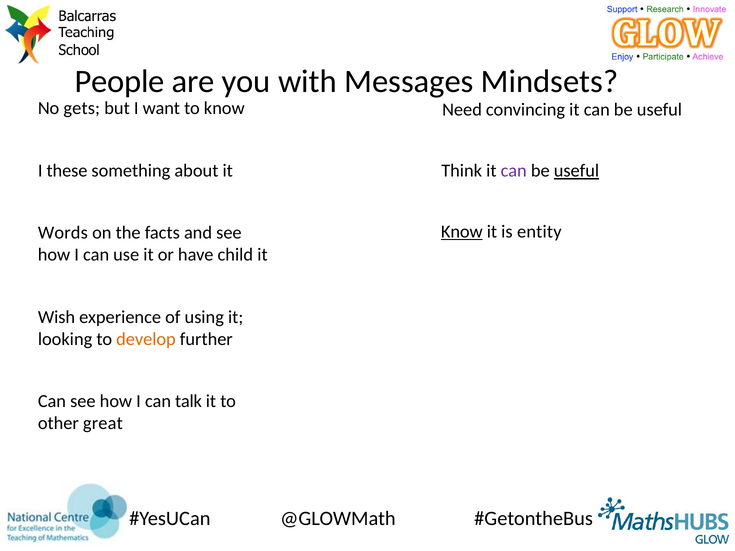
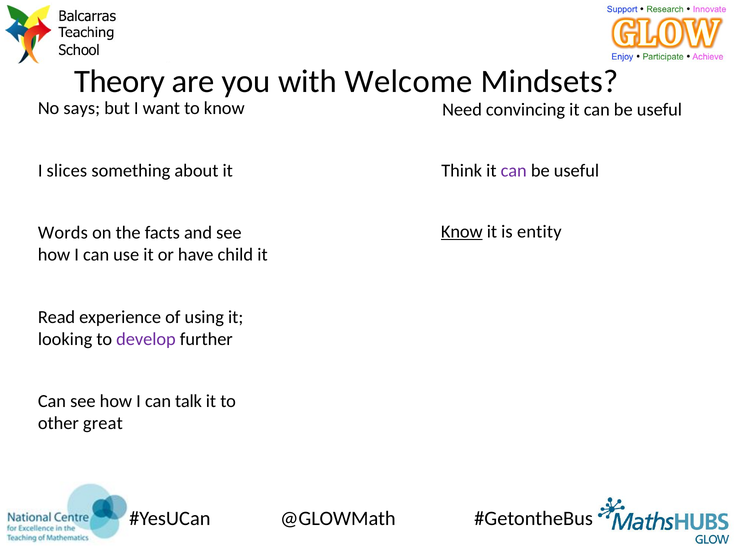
People: People -> Theory (120, 81)
Messages: Messages -> Welcome (409, 81)
gets: gets -> says (82, 108)
these: these -> slices (67, 171)
useful underline: present -> none (576, 171)
Wish: Wish -> Read (57, 317)
develop colour: orange -> purple (146, 339)
